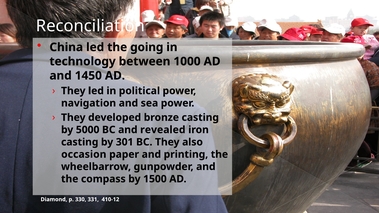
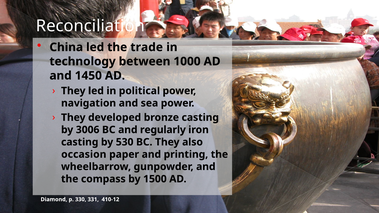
going: going -> trade (147, 47)
5000: 5000 -> 3006 (88, 130)
revealed: revealed -> regularly (163, 130)
301: 301 -> 530 (125, 142)
